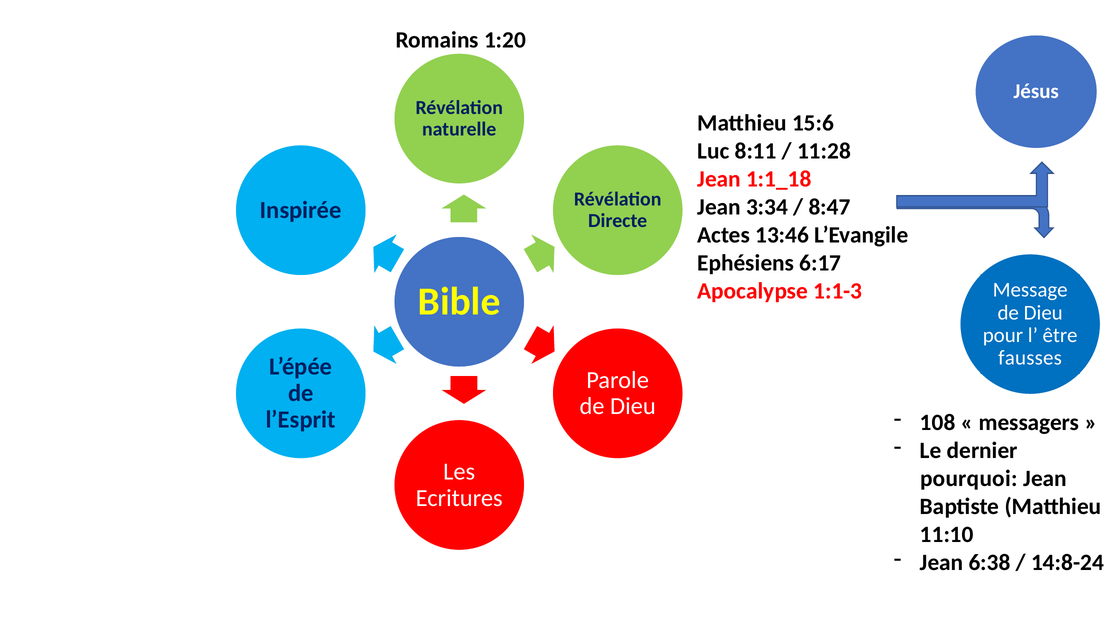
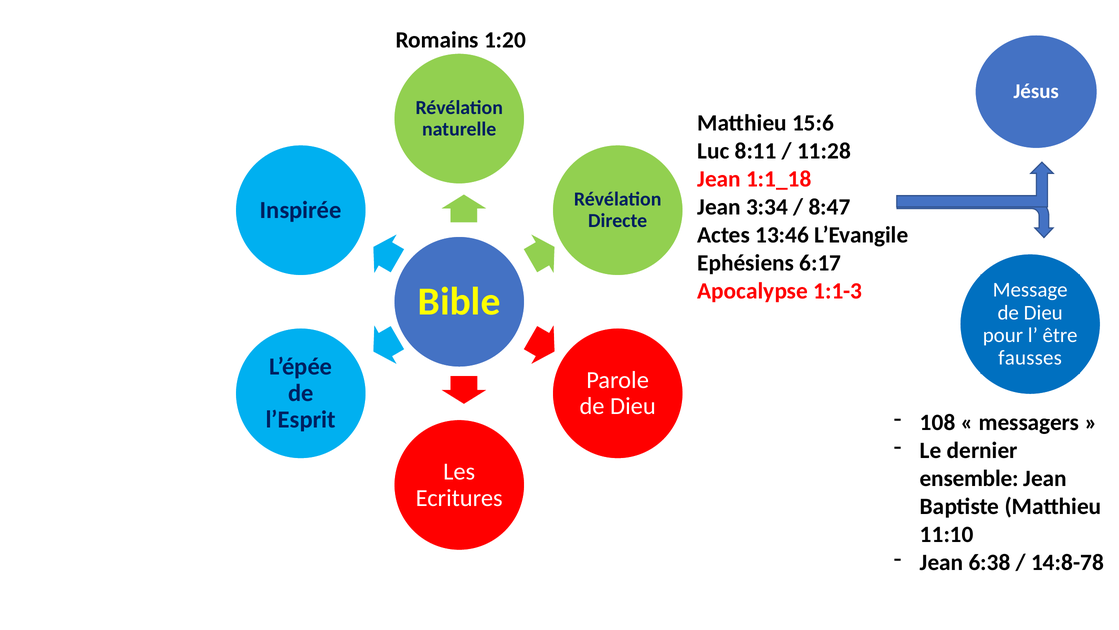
pourquoi: pourquoi -> ensemble (969, 478)
14:8-24: 14:8-24 -> 14:8-78 (1068, 562)
